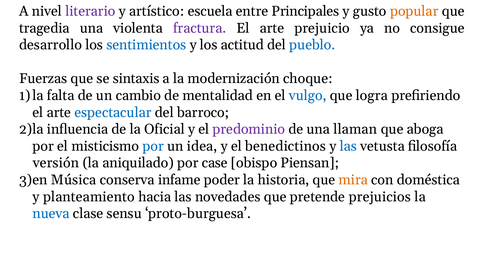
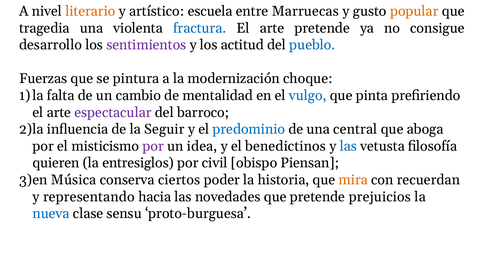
literario colour: purple -> orange (90, 11)
Principales: Principales -> Marruecas (305, 11)
fractura colour: purple -> blue (200, 28)
arte prejuicio: prejuicio -> pretende (322, 28)
sentimientos colour: blue -> purple (146, 45)
sintaxis: sintaxis -> pintura (136, 79)
logra: logra -> pinta (372, 95)
espectacular colour: blue -> purple (113, 112)
Oficial: Oficial -> Seguir (164, 129)
predominio colour: purple -> blue (249, 129)
llaman: llaman -> central (355, 129)
por colour: blue -> purple (153, 146)
versión: versión -> quieren (56, 163)
aniquilado: aniquilado -> entresiglos (138, 163)
case: case -> civil (215, 163)
infame: infame -> ciertos (179, 180)
doméstica: doméstica -> recuerdan (428, 180)
planteamiento: planteamiento -> representando (89, 196)
